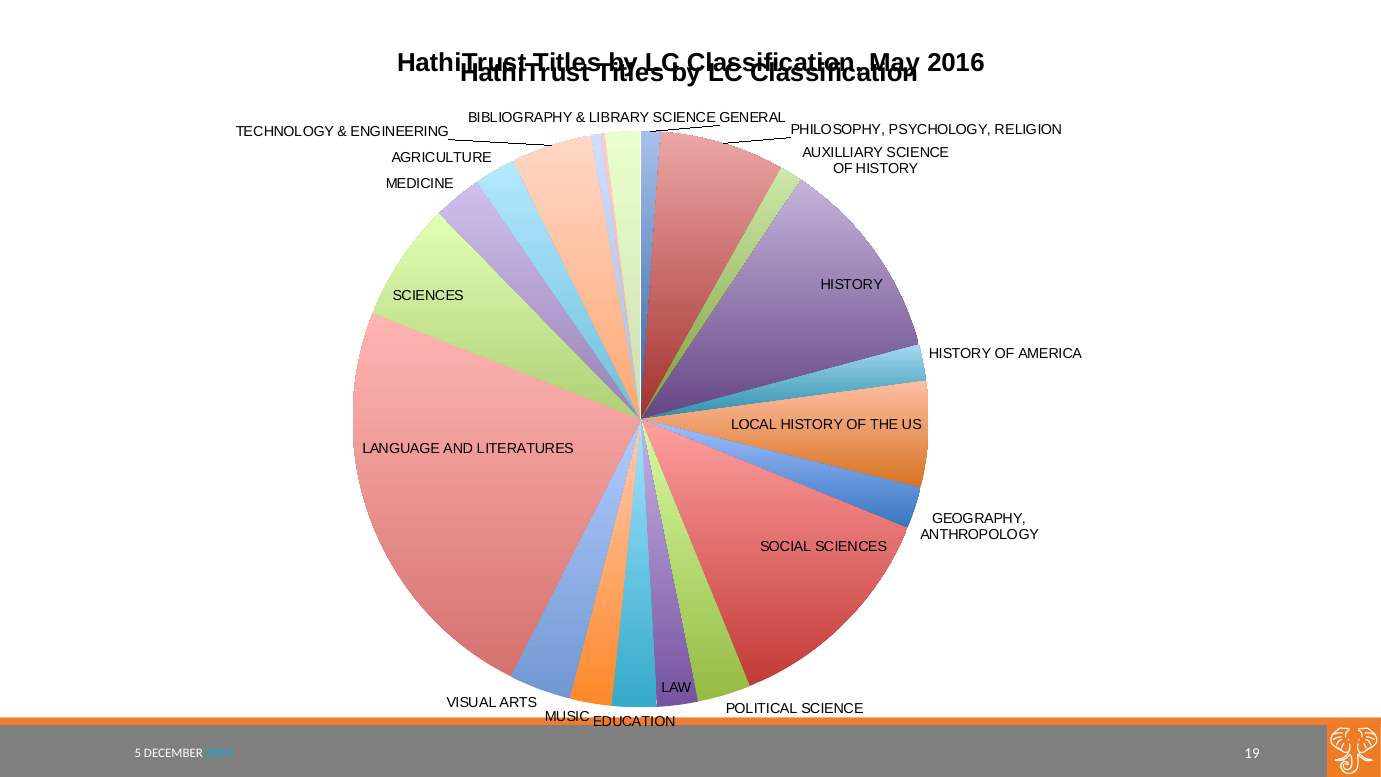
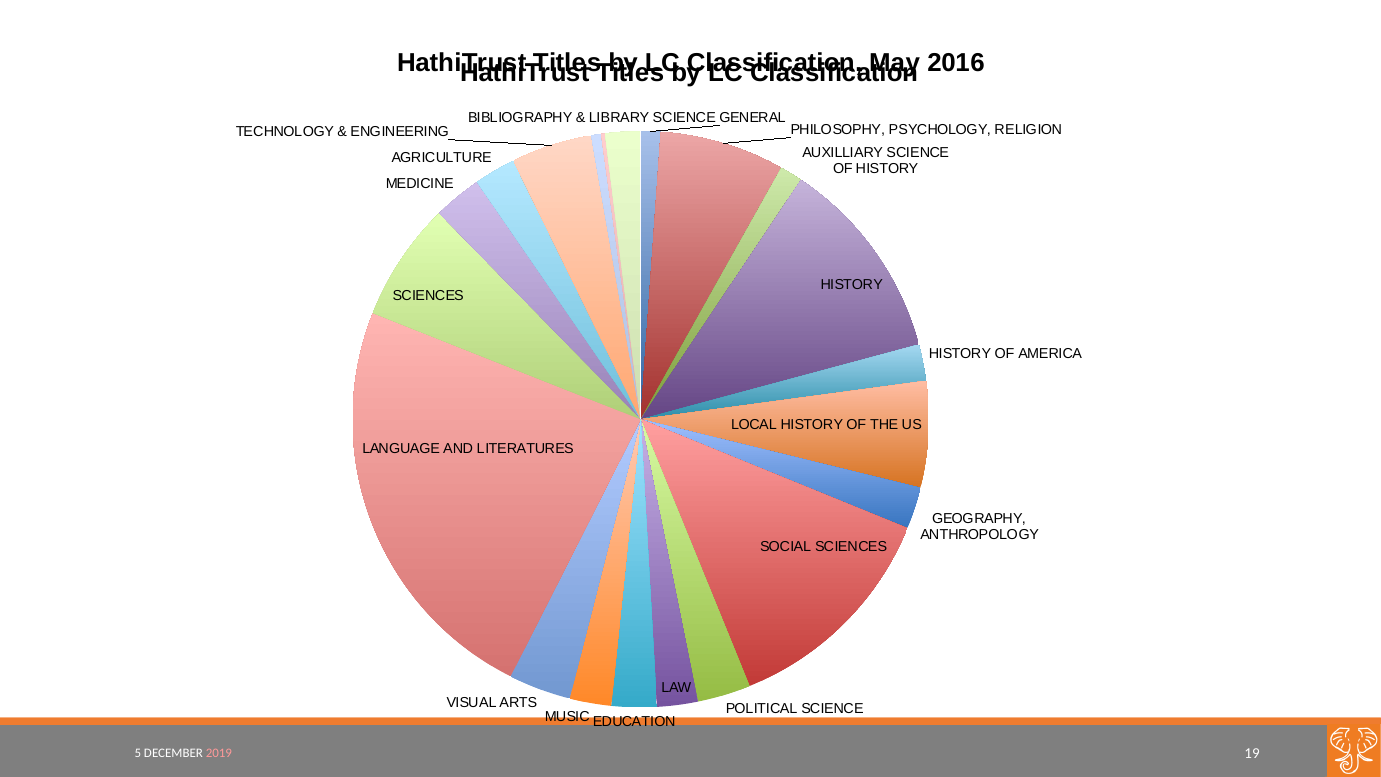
2019 colour: light blue -> pink (219, 753)
